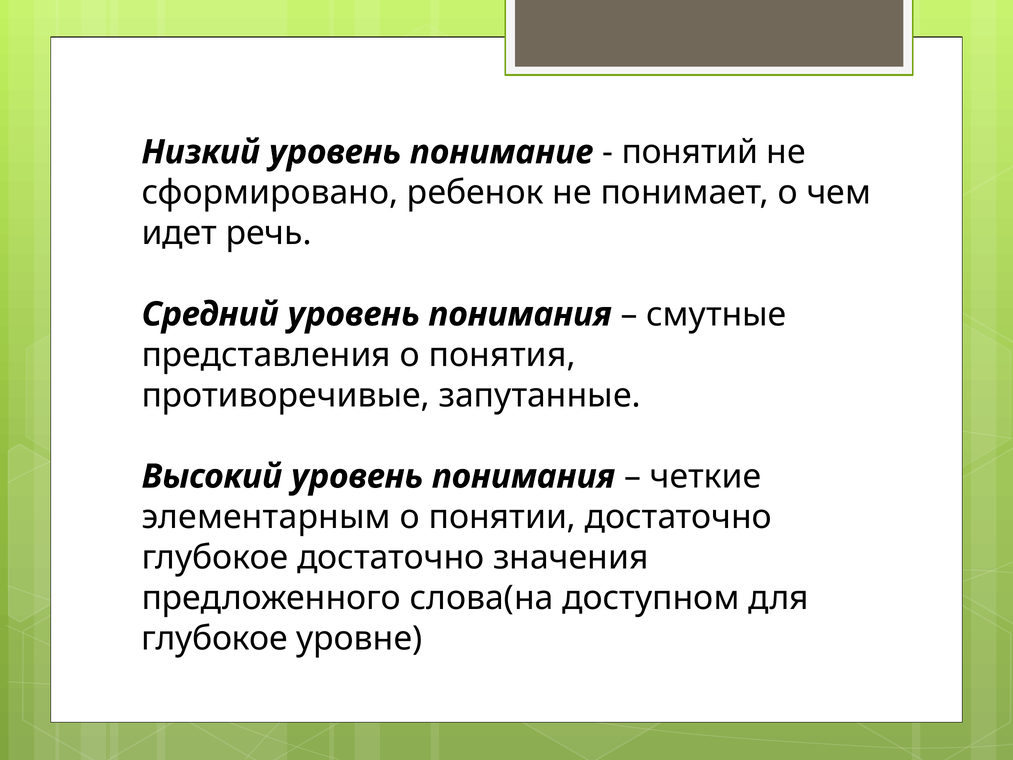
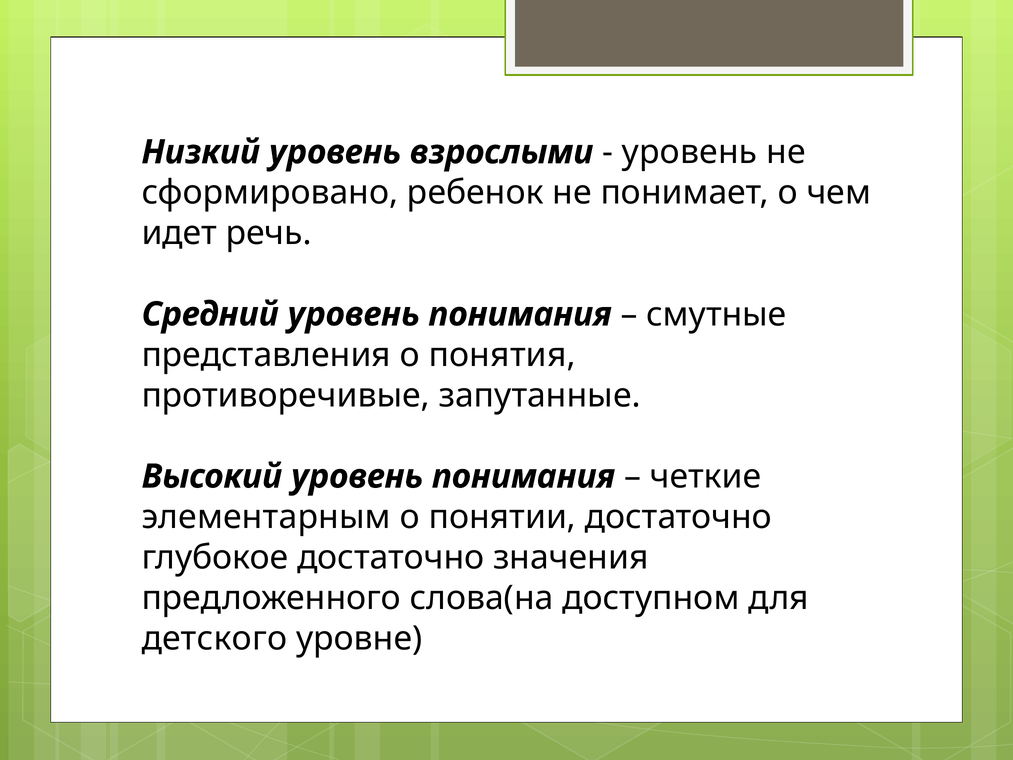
понимание: понимание -> взрослыми (502, 152)
понятий: понятий -> уровень (690, 152)
глубокое: глубокое -> детского (214, 638)
